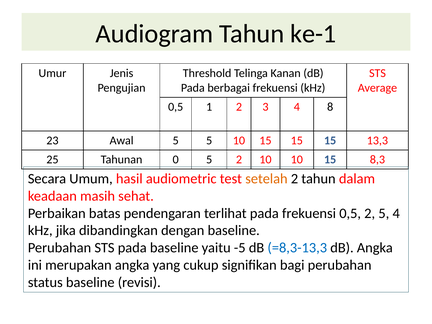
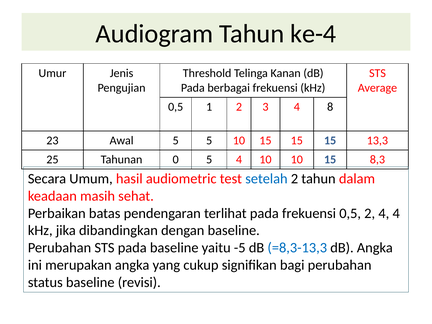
ke-1: ke-1 -> ke-4 (313, 34)
5 2: 2 -> 4 (239, 160)
setelah colour: orange -> blue (266, 179)
2 5: 5 -> 4 (384, 213)
